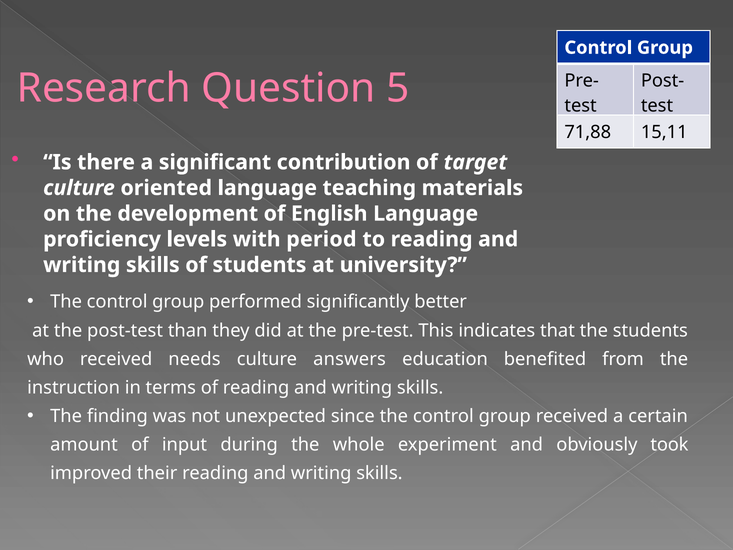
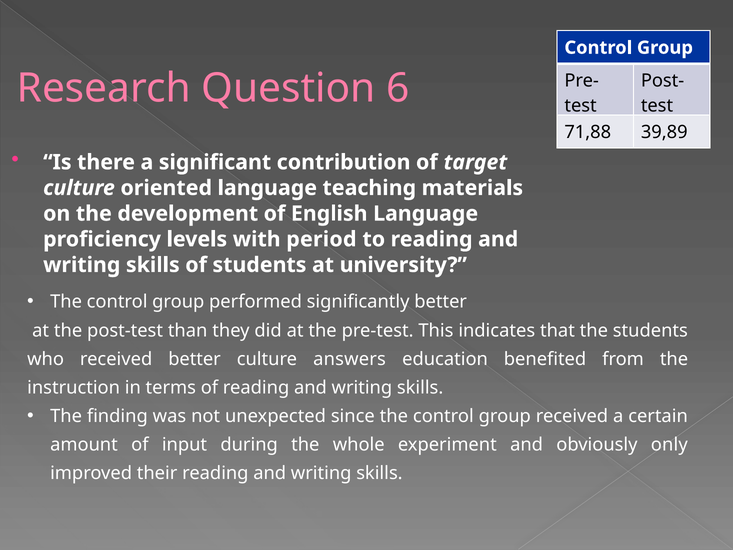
5: 5 -> 6 (398, 88)
15,11: 15,11 -> 39,89 (664, 132)
received needs: needs -> better (195, 359)
took: took -> only (669, 445)
